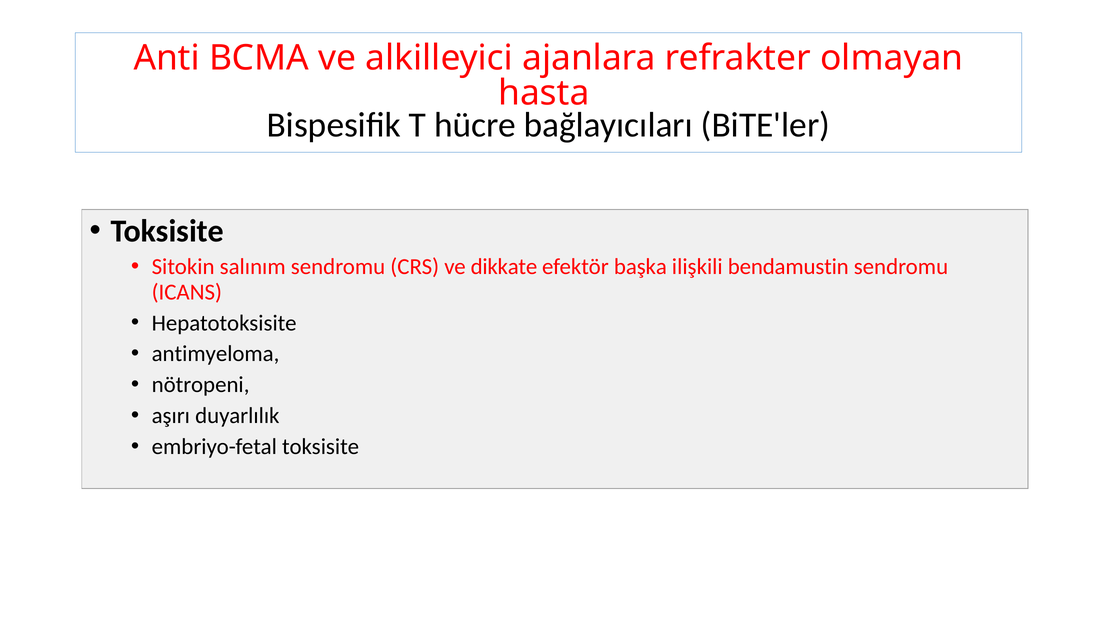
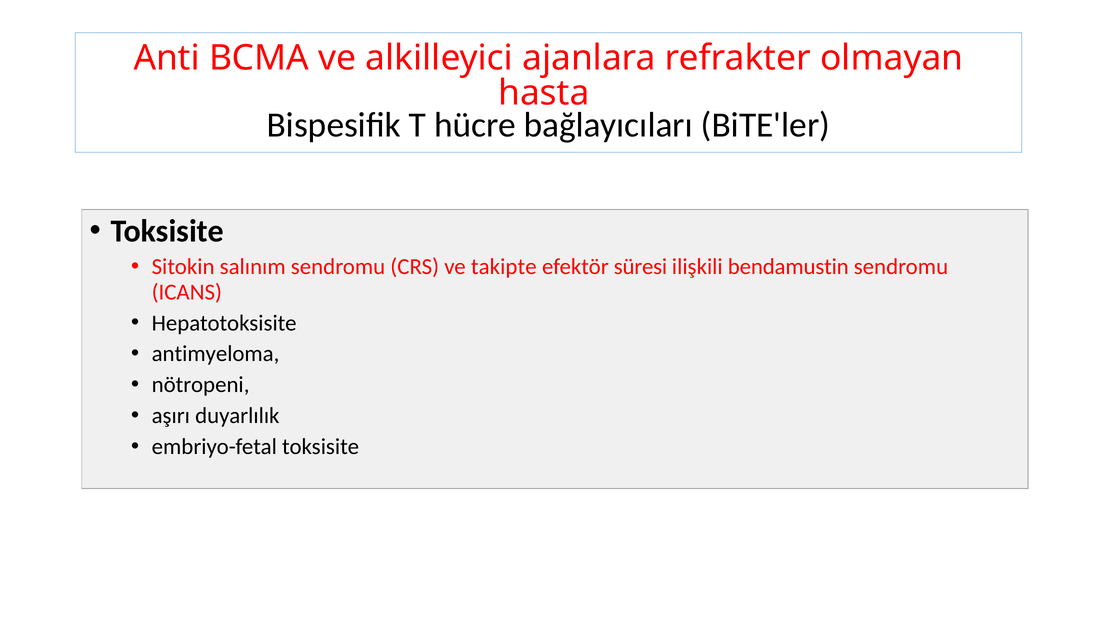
dikkate: dikkate -> takipte (504, 267)
başka: başka -> süresi (640, 267)
